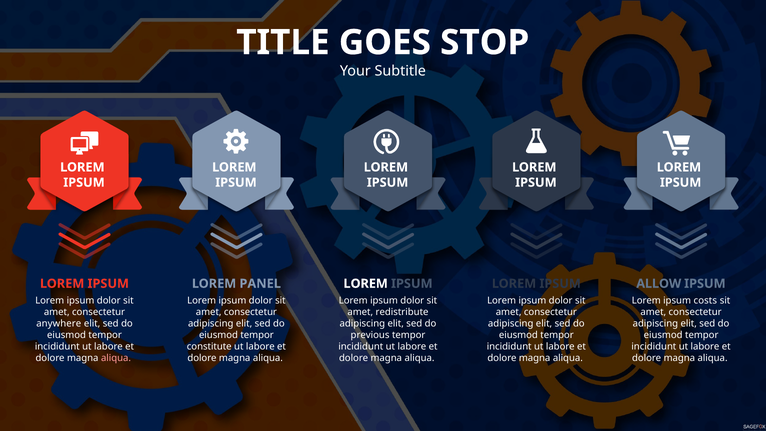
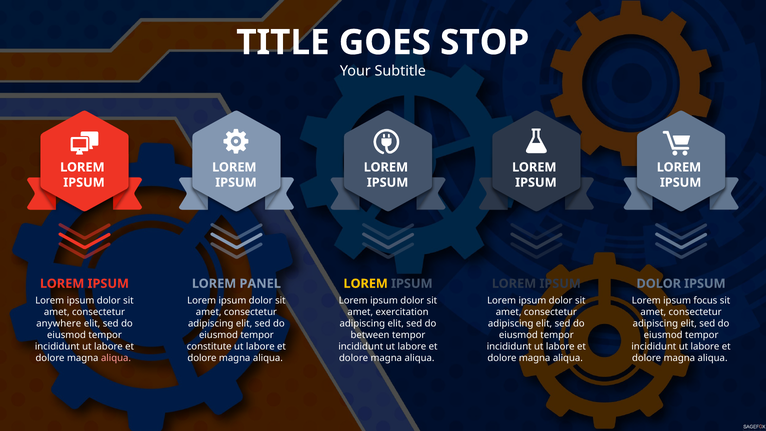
LOREM colour: white -> yellow (366, 284)
ALLOW: ALLOW -> DOLOR (659, 284)
costs: costs -> focus (705, 301)
redistribute: redistribute -> exercitation (402, 312)
previous: previous -> between (370, 335)
